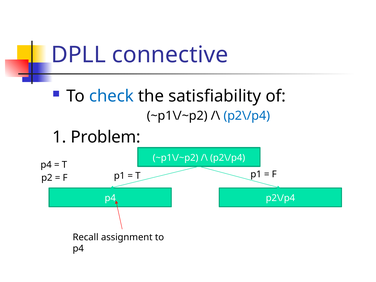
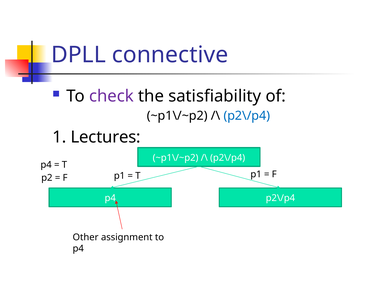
check colour: blue -> purple (111, 96)
Problem: Problem -> Lectures (106, 137)
Recall: Recall -> Other (86, 237)
